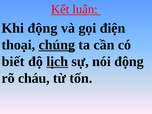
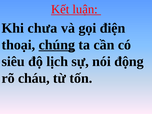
Khi động: động -> chưa (42, 28)
biết: biết -> siêu (13, 62)
lịch underline: present -> none (57, 62)
